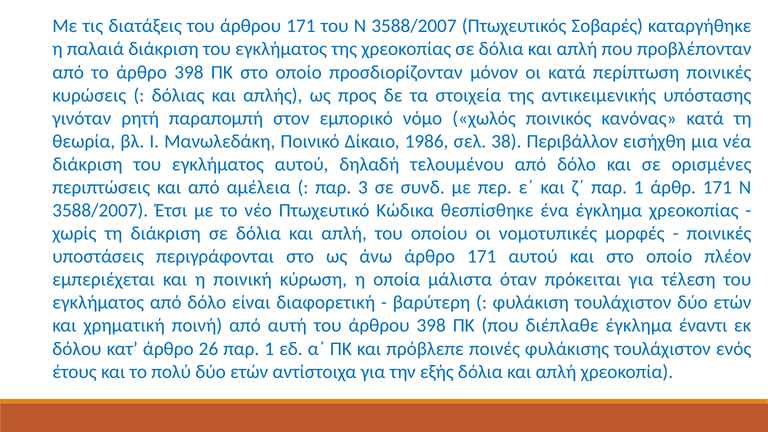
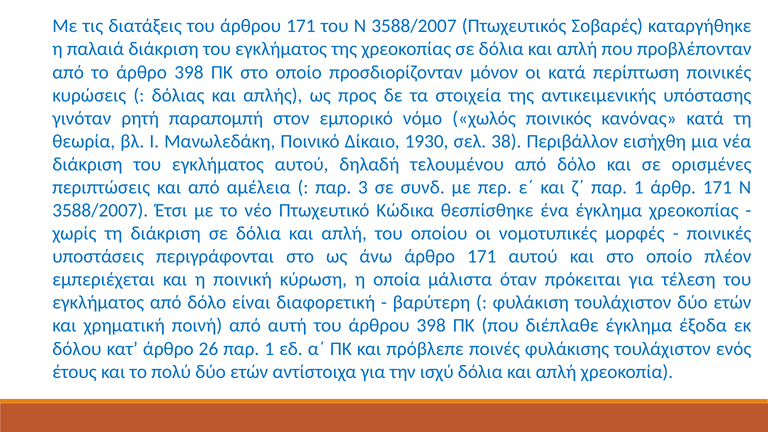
1986: 1986 -> 1930 (427, 141)
έναντι: έναντι -> έξοδα (703, 326)
εξής: εξής -> ισχύ (437, 372)
